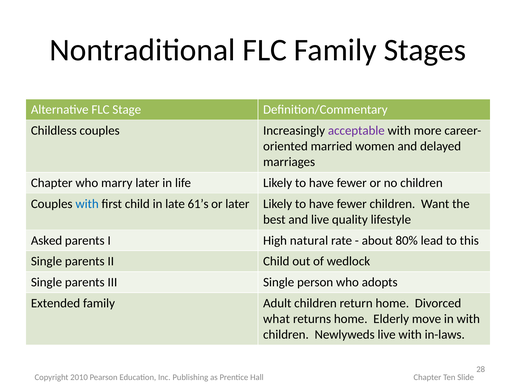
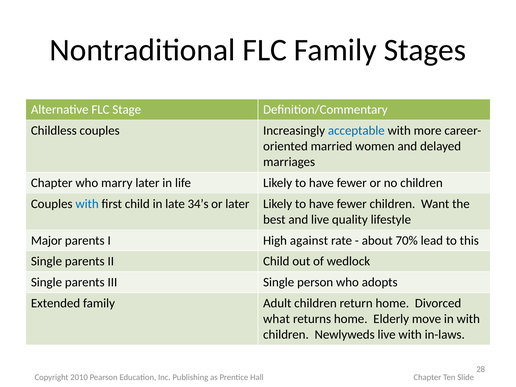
acceptable colour: purple -> blue (356, 130)
61’s: 61’s -> 34’s (198, 204)
Asked: Asked -> Major (47, 240)
natural: natural -> against (309, 240)
80%: 80% -> 70% (407, 240)
